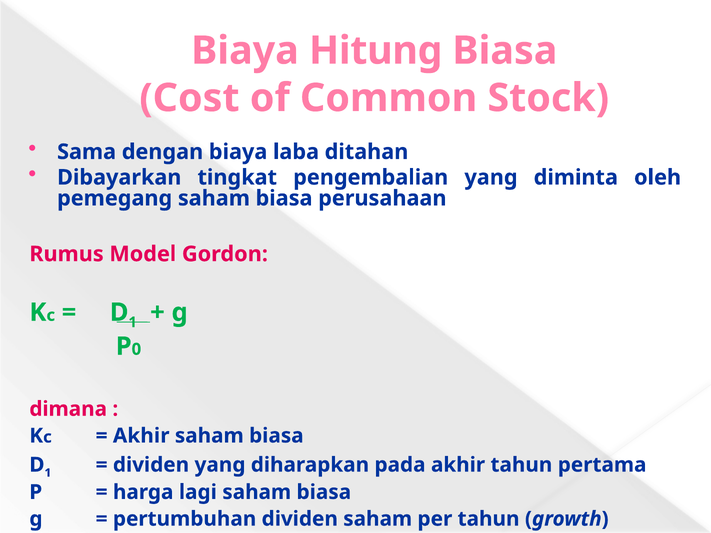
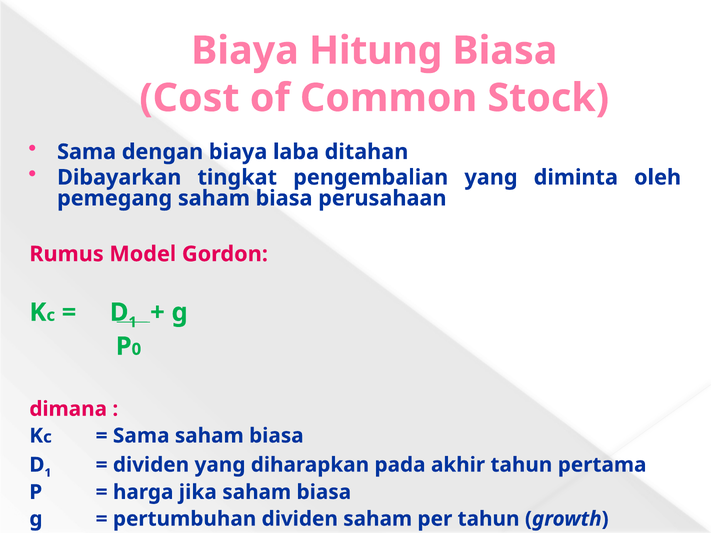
Akhir: Akhir -> Sama (141, 436)
lagi: lagi -> jika (198, 492)
